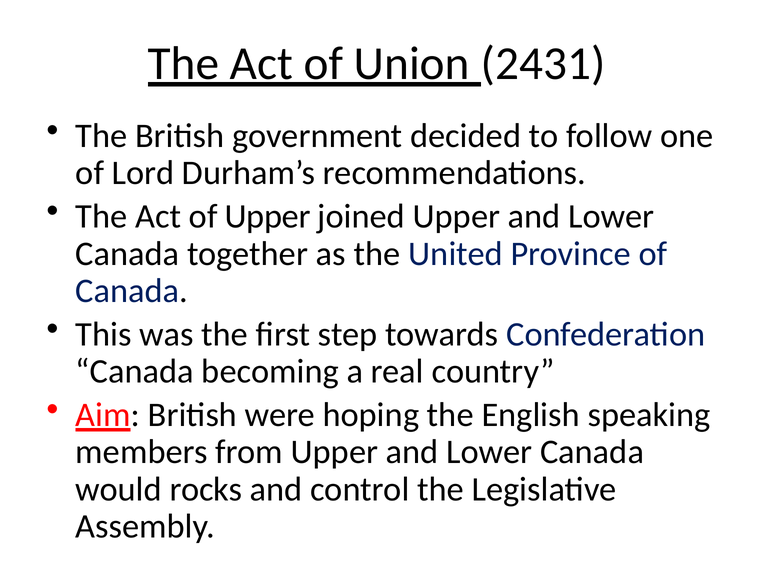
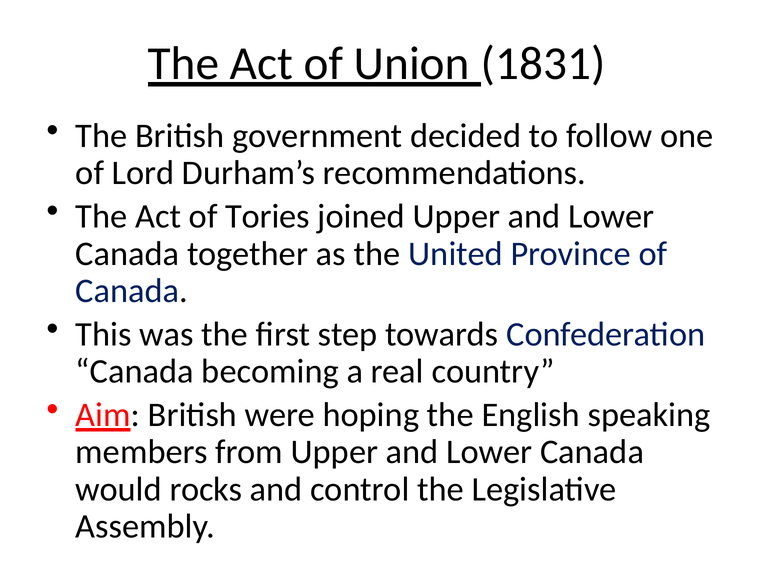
2431: 2431 -> 1831 (543, 64)
of Upper: Upper -> Tories (268, 216)
